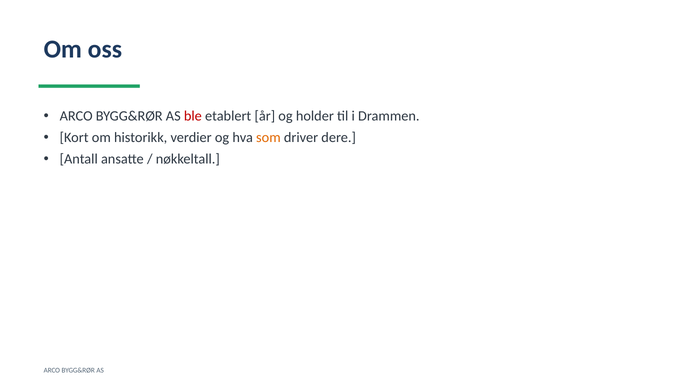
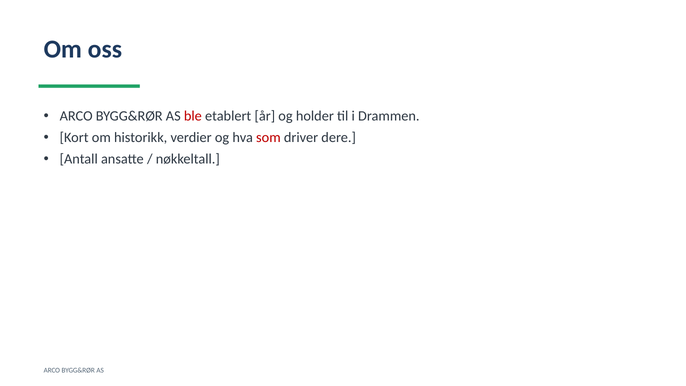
som colour: orange -> red (268, 138)
